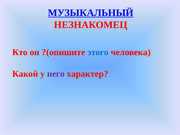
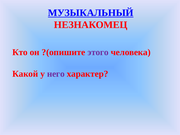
этого colour: blue -> purple (98, 52)
